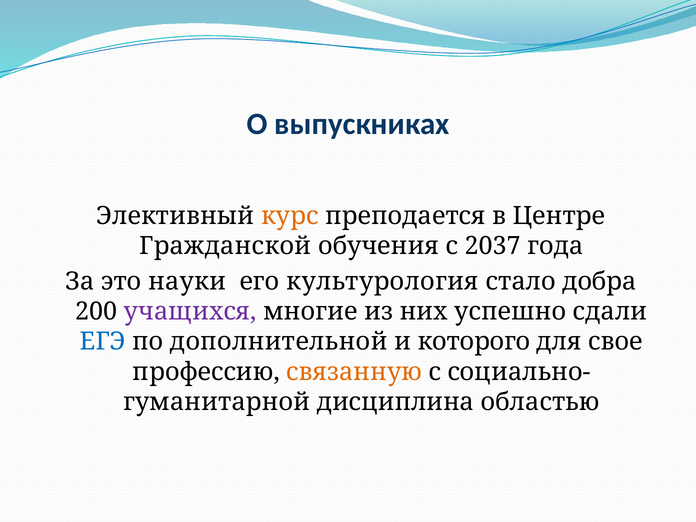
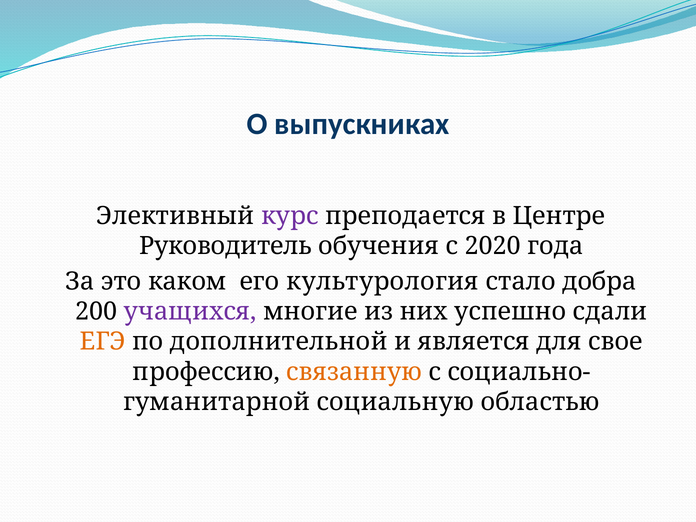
курс colour: orange -> purple (290, 216)
Гражданской: Гражданской -> Руководитель (226, 246)
2037: 2037 -> 2020 (493, 246)
науки: науки -> каком (187, 281)
ЕГЭ colour: blue -> orange (103, 342)
которого: которого -> является (474, 342)
дисциплина: дисциплина -> социальную (395, 402)
